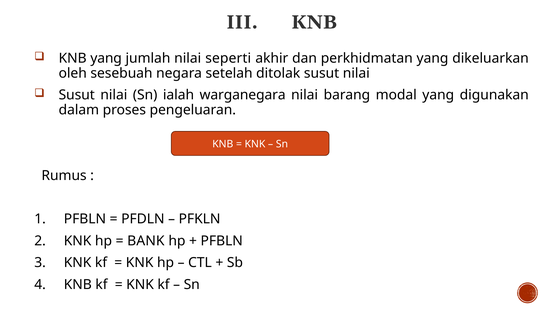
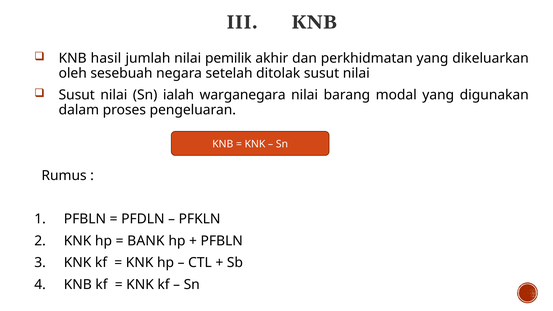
KNB yang: yang -> hasil (106, 58)
seperti: seperti -> pemilik (228, 58)
